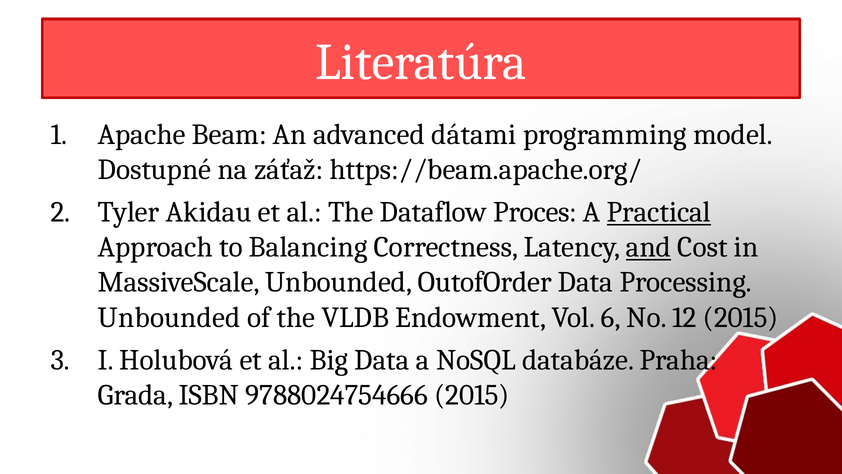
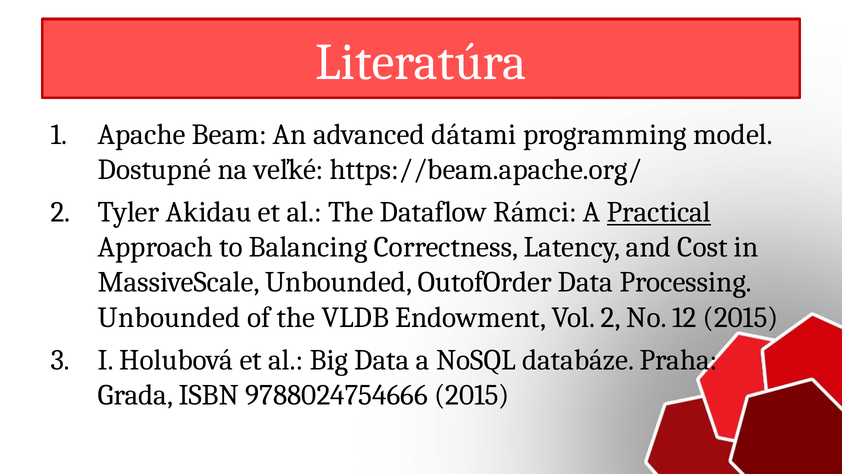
záťaž: záťaž -> veľké (289, 169)
Proces: Proces -> Rámci (535, 212)
and underline: present -> none (649, 247)
Vol 6: 6 -> 2 (611, 317)
